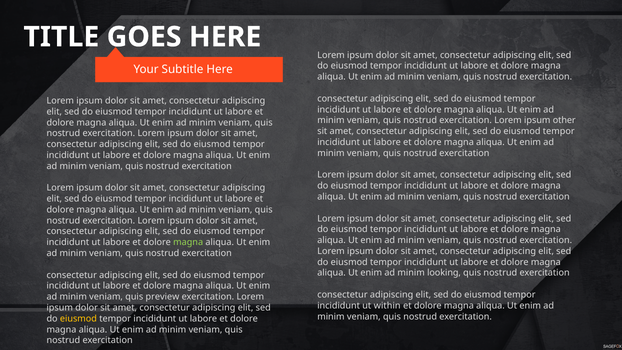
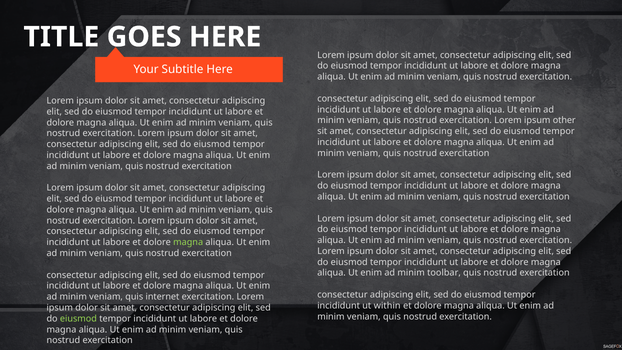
looking: looking -> toolbar (444, 273)
preview: preview -> internet (162, 297)
eiusmod colour: yellow -> light green (78, 319)
